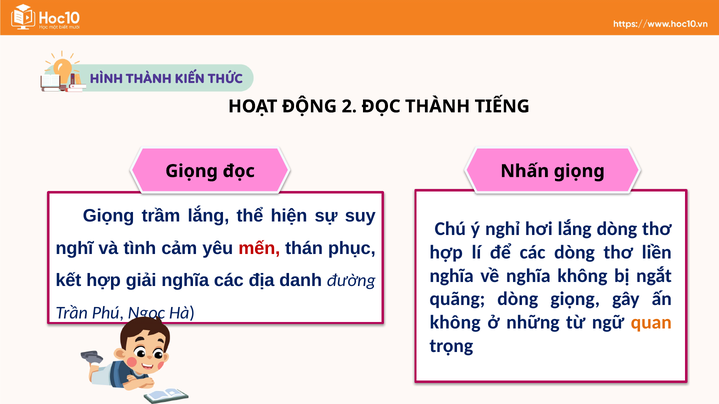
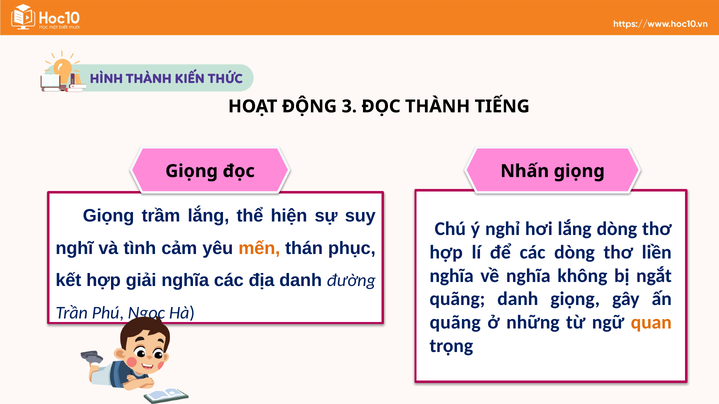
2: 2 -> 3 (349, 107)
mến colour: red -> orange (259, 248)
quãng dòng: dòng -> danh (518, 299)
không: không -> quãng (455, 323)
